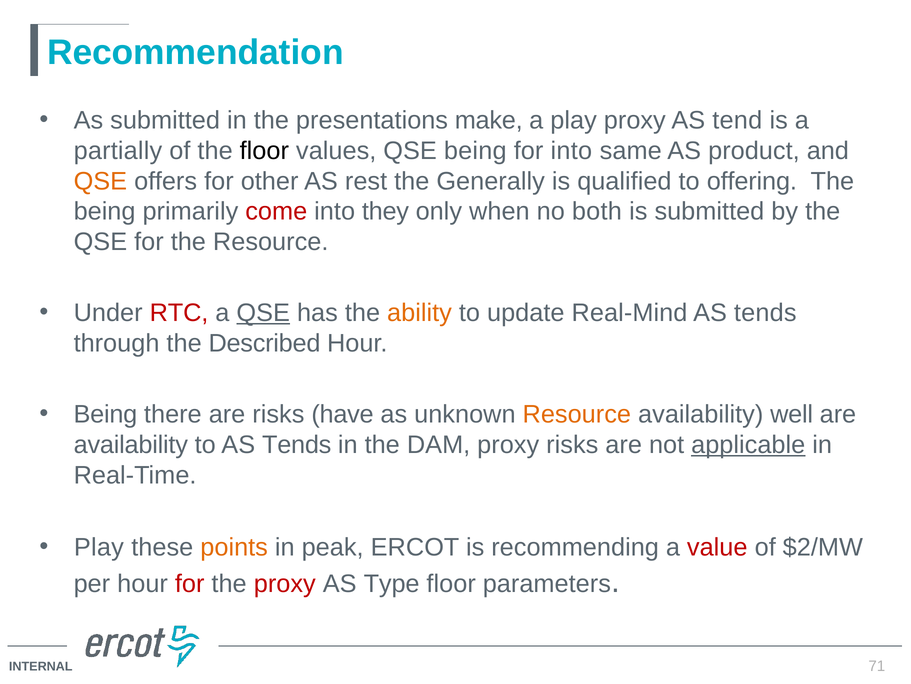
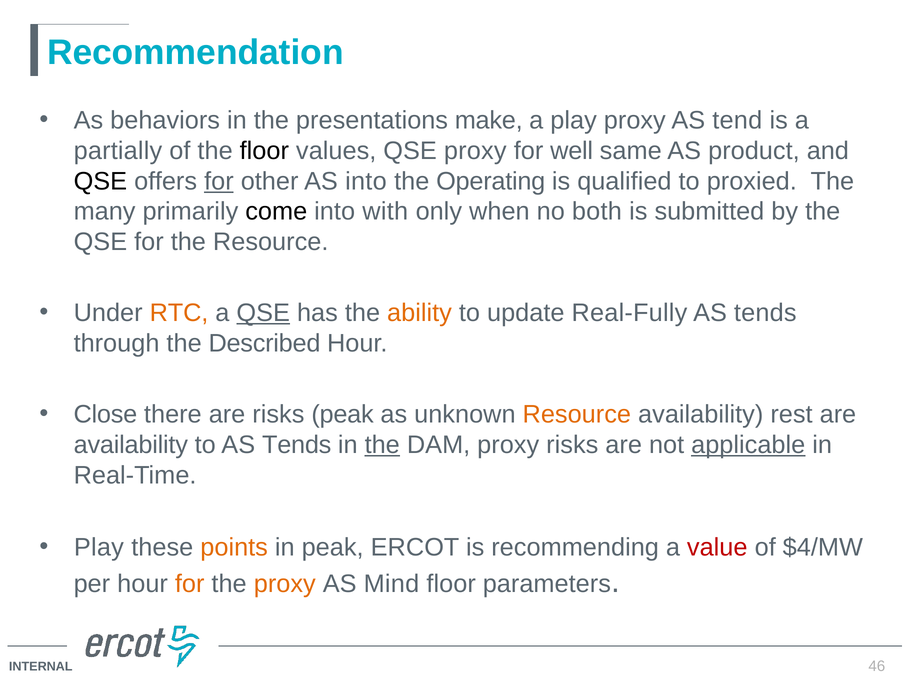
As submitted: submitted -> behaviors (165, 120)
QSE being: being -> proxy (475, 151)
for into: into -> well (572, 151)
QSE colour: orange -> black (100, 181)
for underline: none -> present (219, 181)
AS rest: rest -> into (366, 181)
Generally: Generally -> Operating (491, 181)
offering: offering -> proxied (752, 181)
being: being -> many (105, 211)
come colour: red -> black (276, 211)
they: they -> with (385, 211)
RTC colour: red -> orange (179, 313)
Real-Mind: Real-Mind -> Real-Fully (629, 313)
Being: Being -> Close (105, 414)
risks have: have -> peak (343, 414)
well: well -> rest (791, 414)
the underline: none -> present (382, 444)
$2/MW: $2/MW -> $4/MW (823, 547)
for colour: red -> orange (190, 583)
proxy colour: red -> orange (285, 583)
Type: Type -> Mind (391, 583)
71: 71 -> 46 (877, 666)
